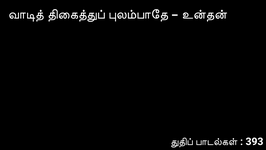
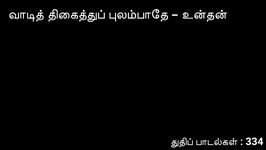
393: 393 -> 334 (254, 141)
